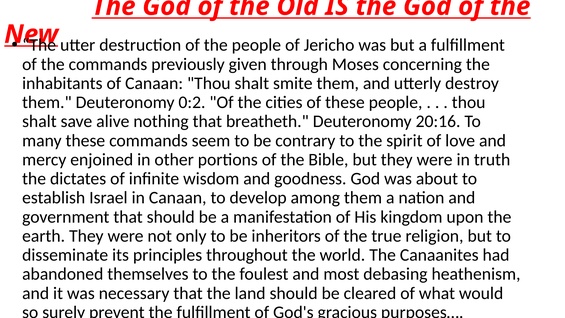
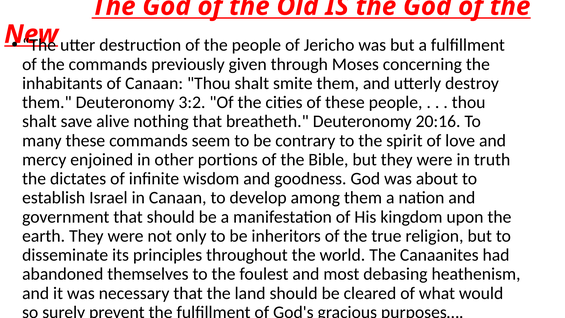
0:2: 0:2 -> 3:2 (192, 102)
